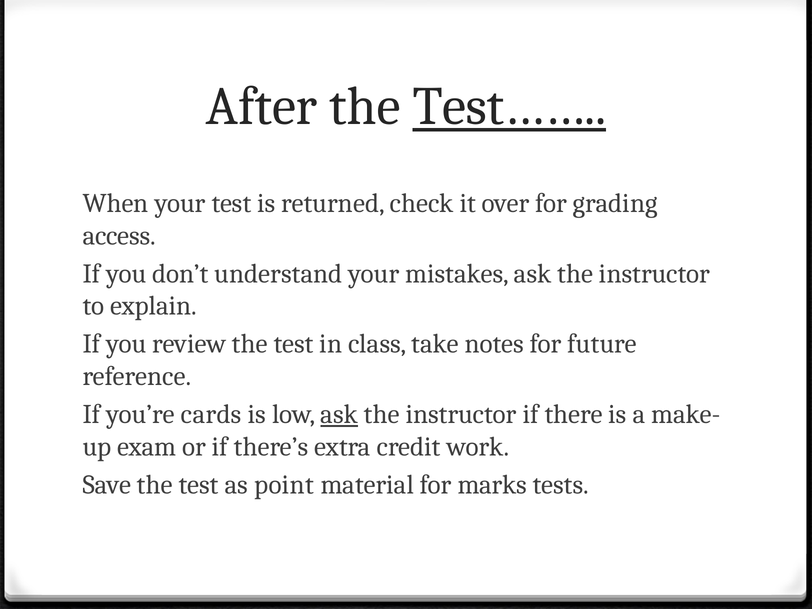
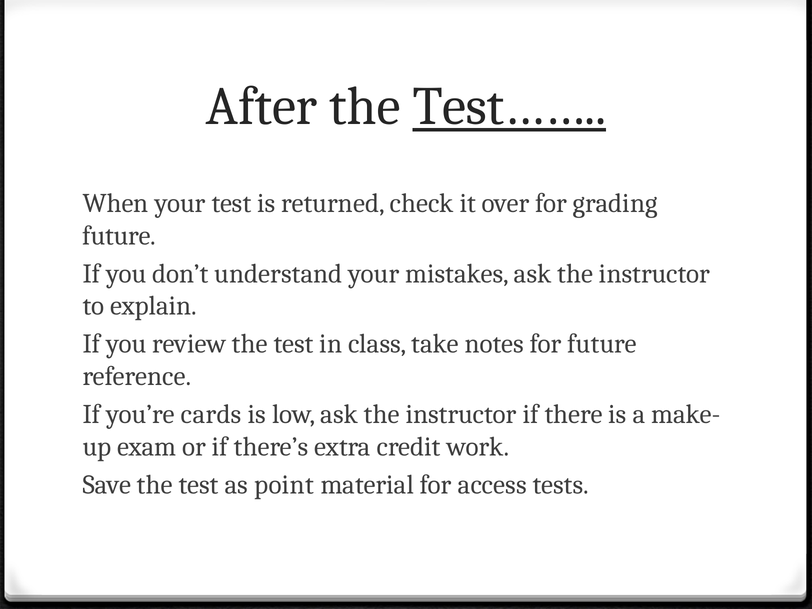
access: access -> future (119, 236)
ask underline: present -> none (339, 414)
marks: marks -> access (492, 485)
